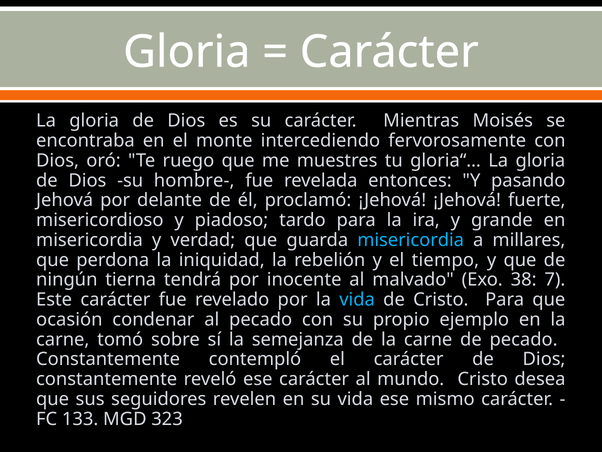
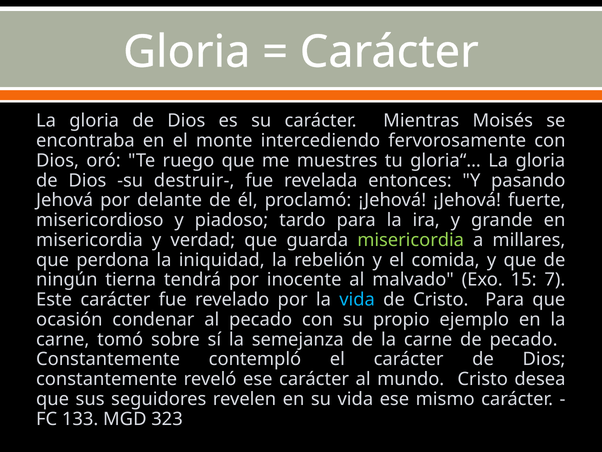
hombre-: hombre- -> destruir- (194, 180)
misericordia colour: light blue -> light green (411, 240)
tiempo: tiempo -> comida (446, 260)
38: 38 -> 15 (524, 280)
